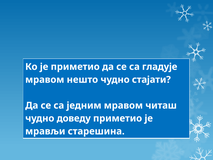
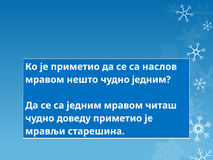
гладује: гладује -> наслов (160, 67)
чудно стајати: стајати -> једним (151, 80)
